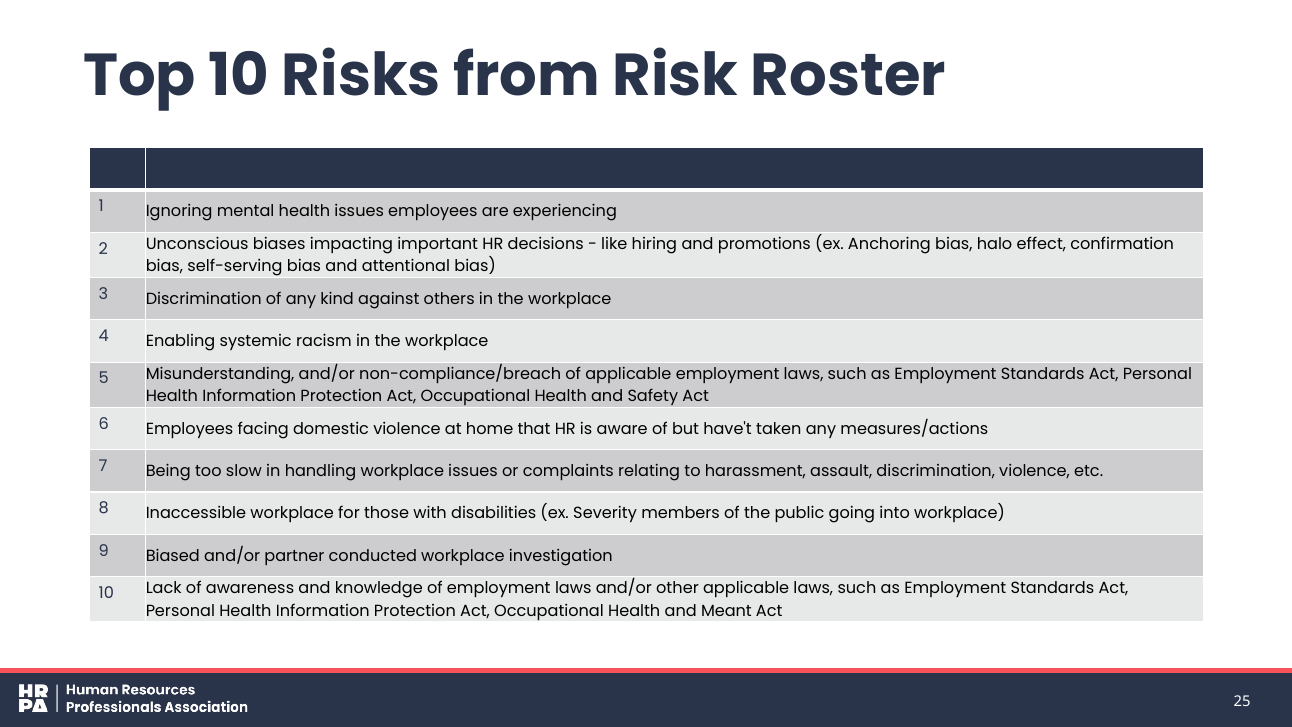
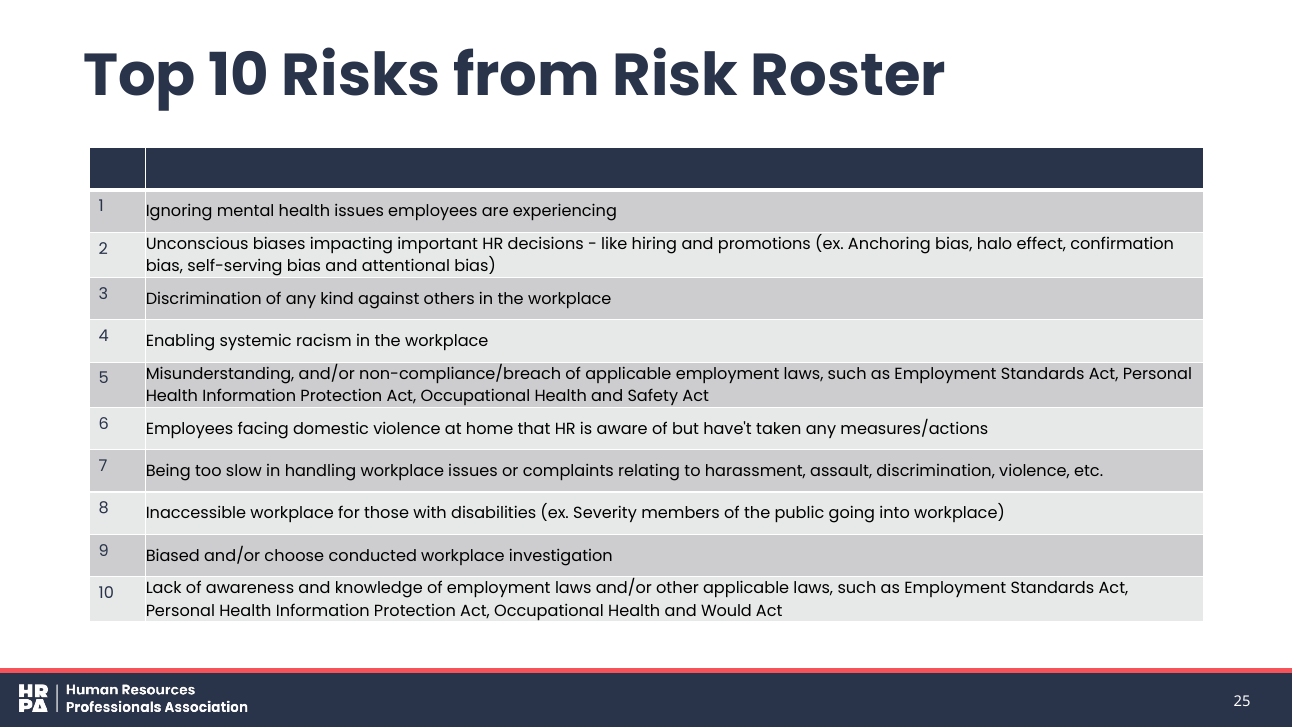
partner: partner -> choose (294, 556)
Meant: Meant -> Would (726, 611)
